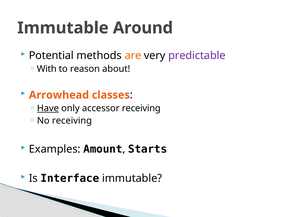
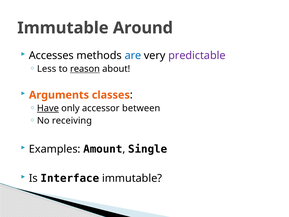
Potential: Potential -> Accesses (51, 56)
are colour: orange -> blue (133, 56)
With: With -> Less (47, 69)
reason underline: none -> present (85, 69)
Arrowhead: Arrowhead -> Arguments (59, 95)
accessor receiving: receiving -> between (141, 108)
Starts: Starts -> Single (148, 149)
